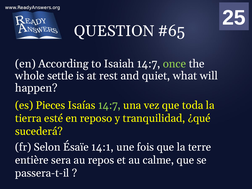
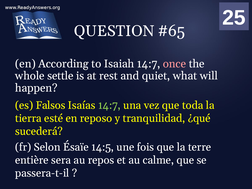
once colour: light green -> pink (175, 64)
Pieces: Pieces -> Falsos (50, 105)
14:1: 14:1 -> 14:5 (103, 147)
